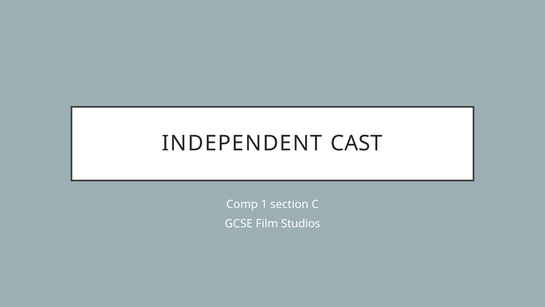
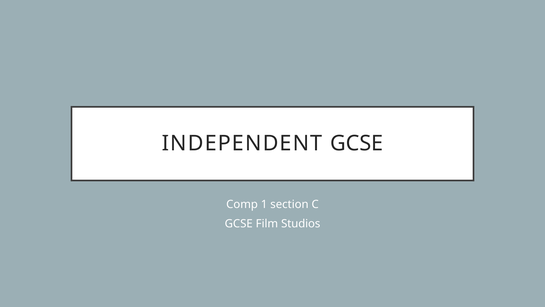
INDEPENDENT CAST: CAST -> GCSE (357, 143)
